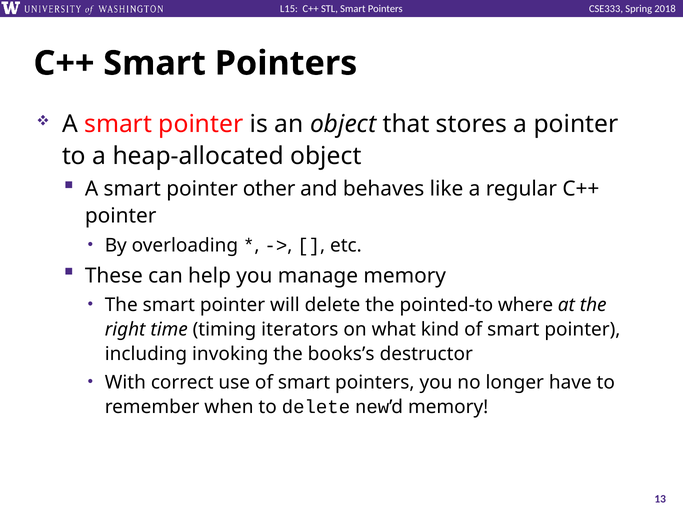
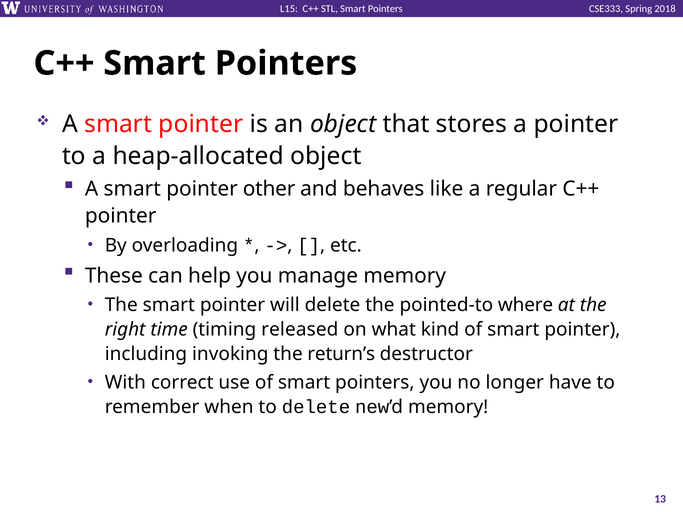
iterators: iterators -> released (300, 330)
books’s: books’s -> return’s (341, 354)
